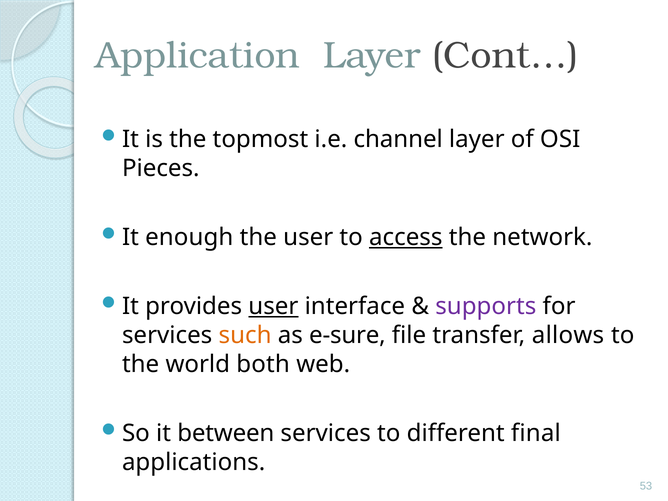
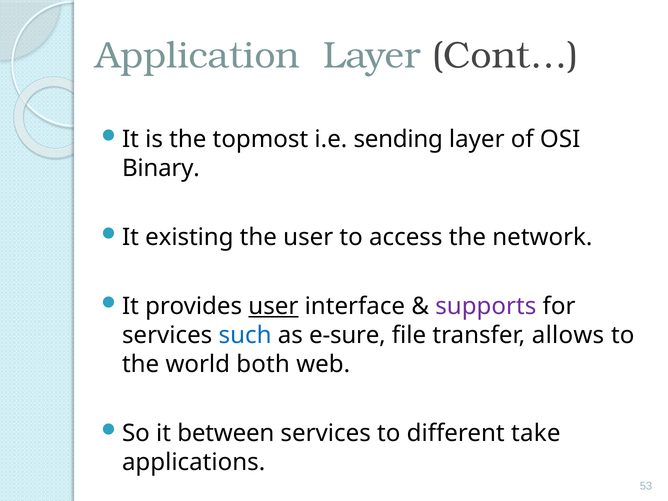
channel: channel -> sending (398, 139)
Pieces: Pieces -> Binary (161, 168)
enough: enough -> existing (189, 237)
access underline: present -> none (406, 237)
such colour: orange -> blue (245, 335)
final: final -> take (536, 433)
